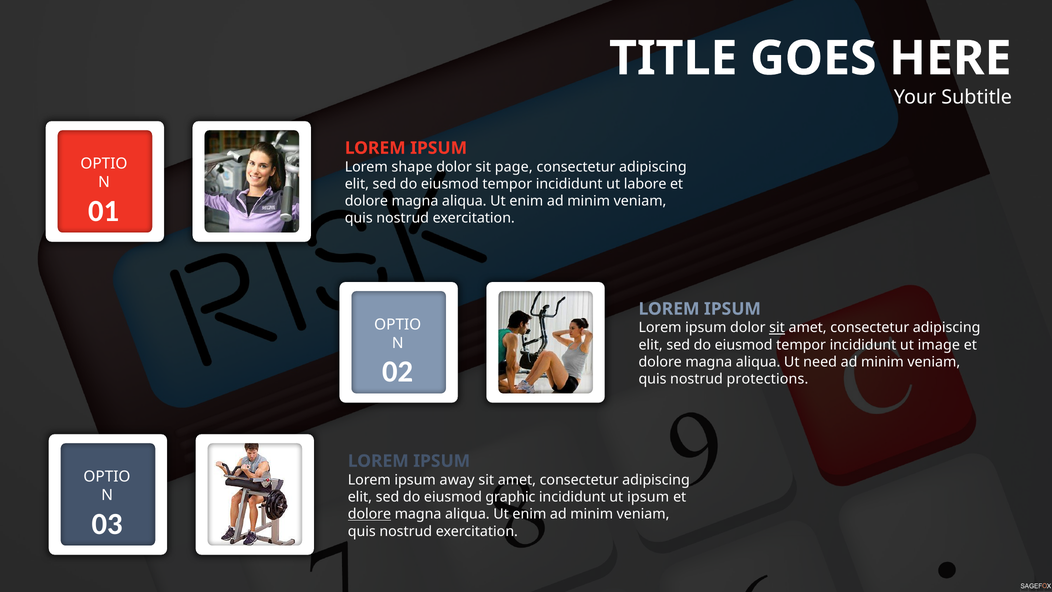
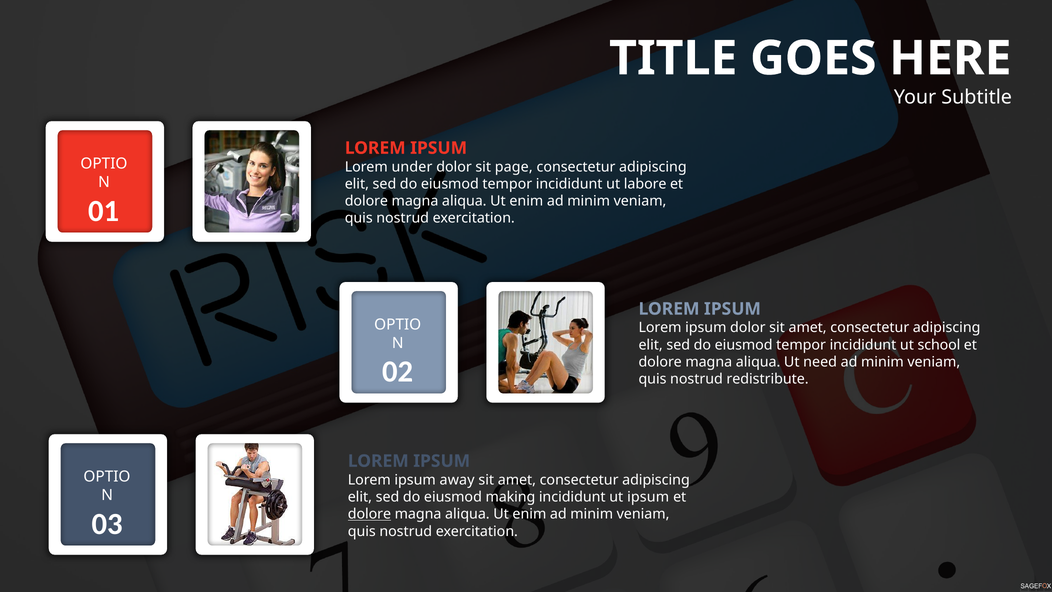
shape: shape -> under (412, 167)
sit underline: present -> none (777, 328)
image: image -> school (939, 345)
protections: protections -> redistribute (768, 379)
graphic: graphic -> making (510, 497)
